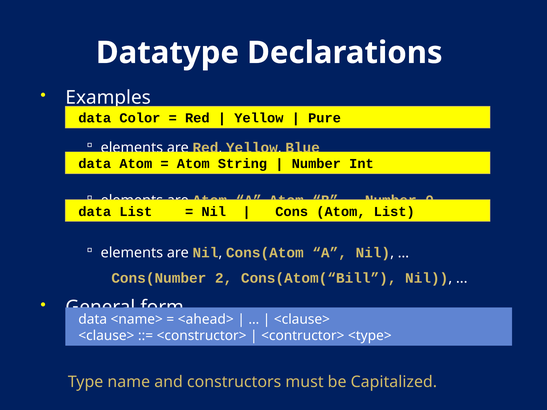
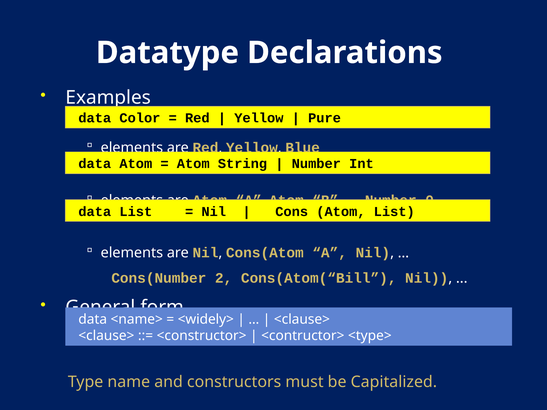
<ahead>: <ahead> -> <widely> (206, 320)
